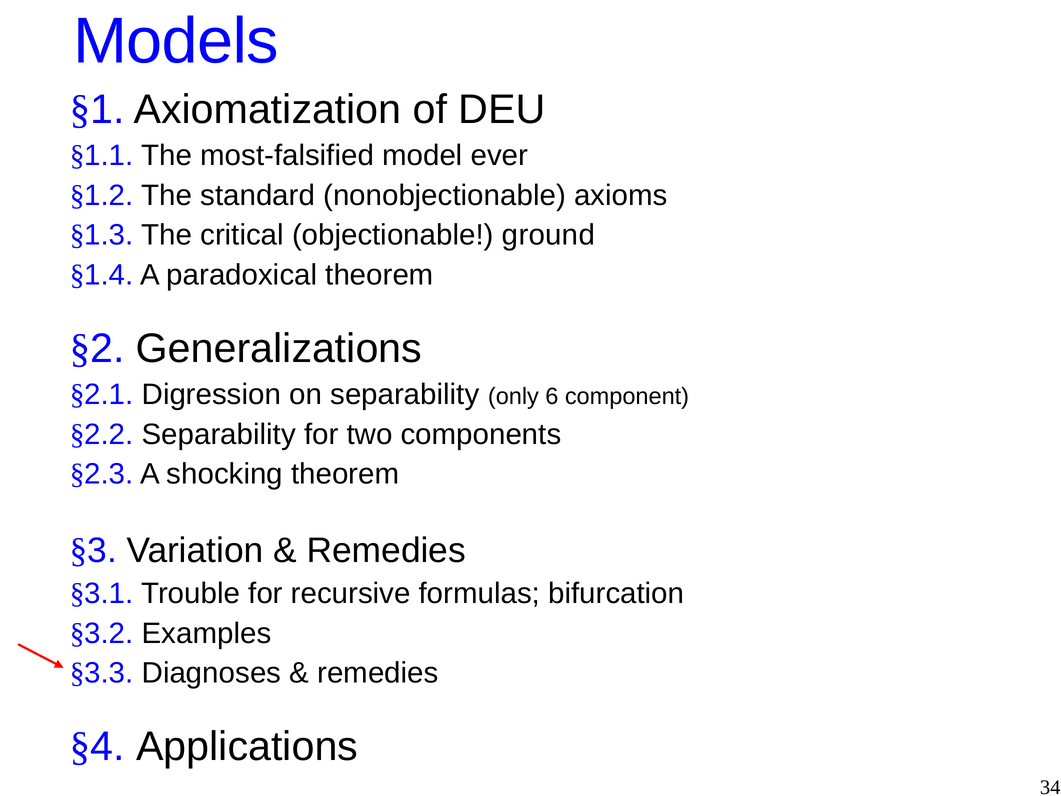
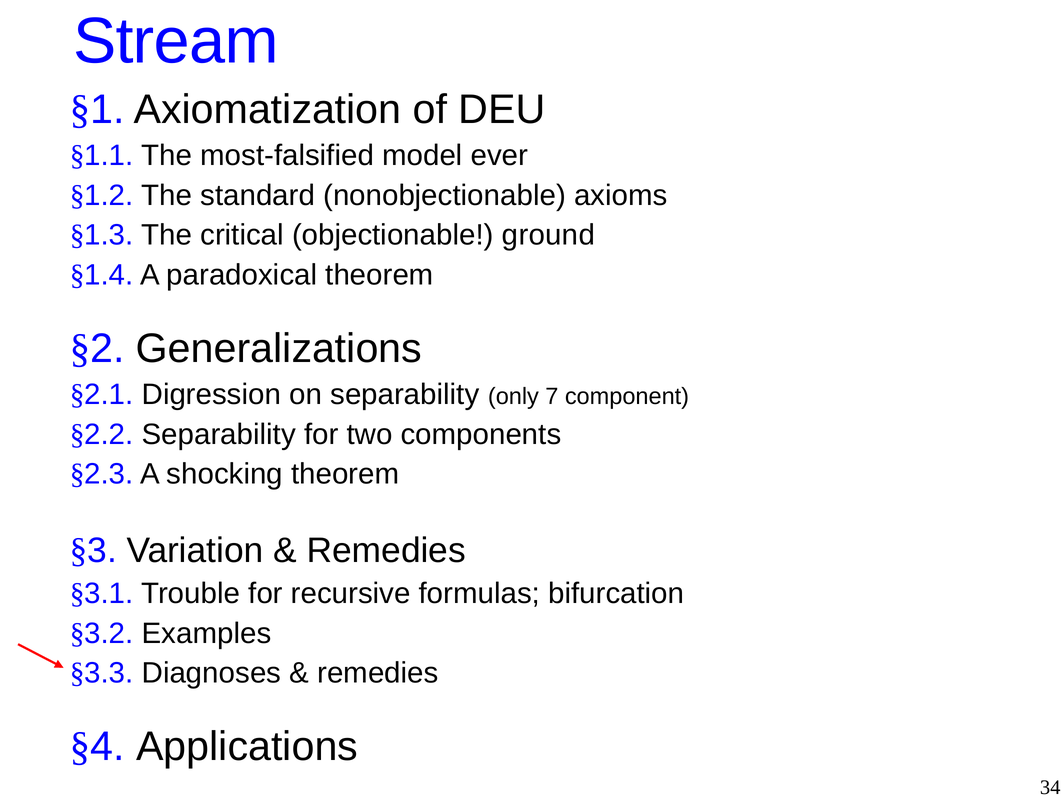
Models: Models -> Stream (176, 41)
6: 6 -> 7 (552, 396)
